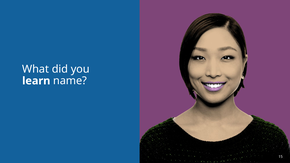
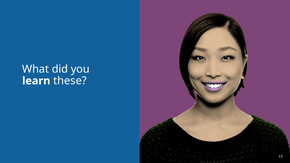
name: name -> these (70, 81)
